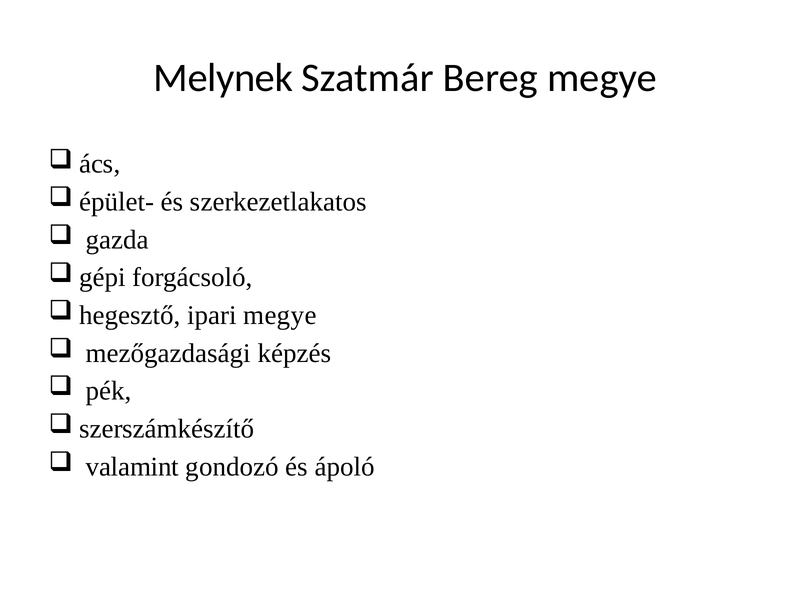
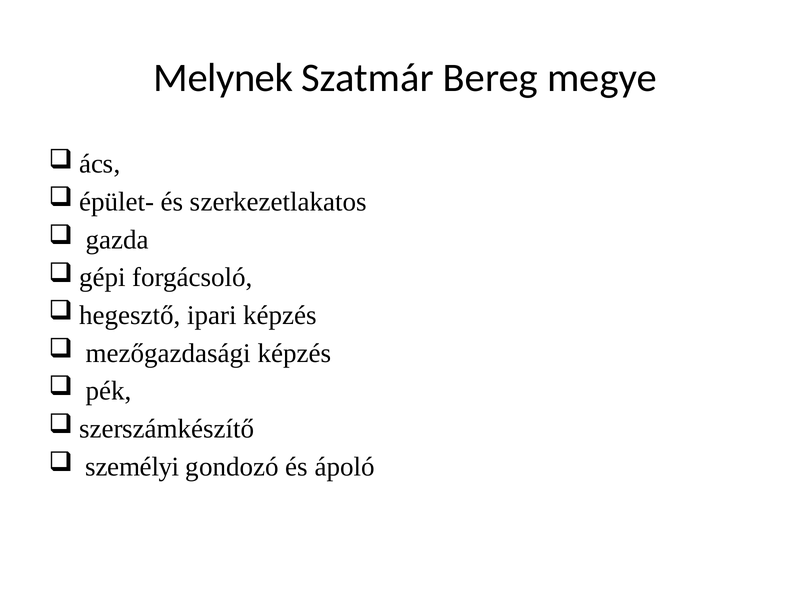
ipari megye: megye -> képzés (280, 315)
valamint: valamint -> személyi (132, 467)
